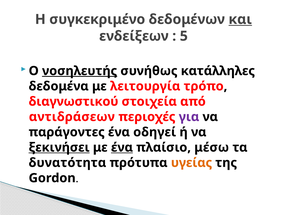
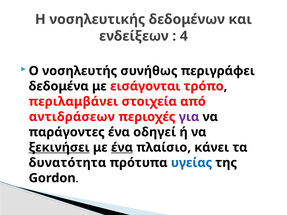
συγκεκριμένο: συγκεκριμένο -> νοσηλευτικής (97, 19)
και underline: present -> none (240, 19)
5: 5 -> 4 (184, 36)
νοσηλευτής underline: present -> none (80, 71)
κατάλληλες: κατάλληλες -> περιγράφει (218, 71)
λειτουργία: λειτουργία -> εισάγονται (145, 86)
διαγνωστικού: διαγνωστικού -> περιλαμβάνει (73, 102)
μέσω: μέσω -> κάνει (212, 148)
υγείας colour: orange -> blue (191, 163)
